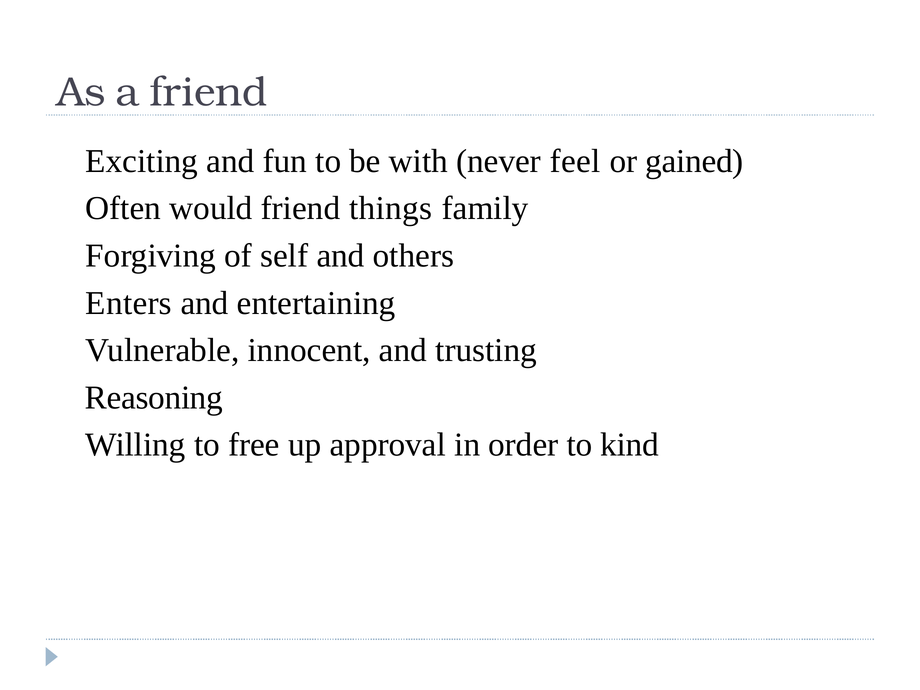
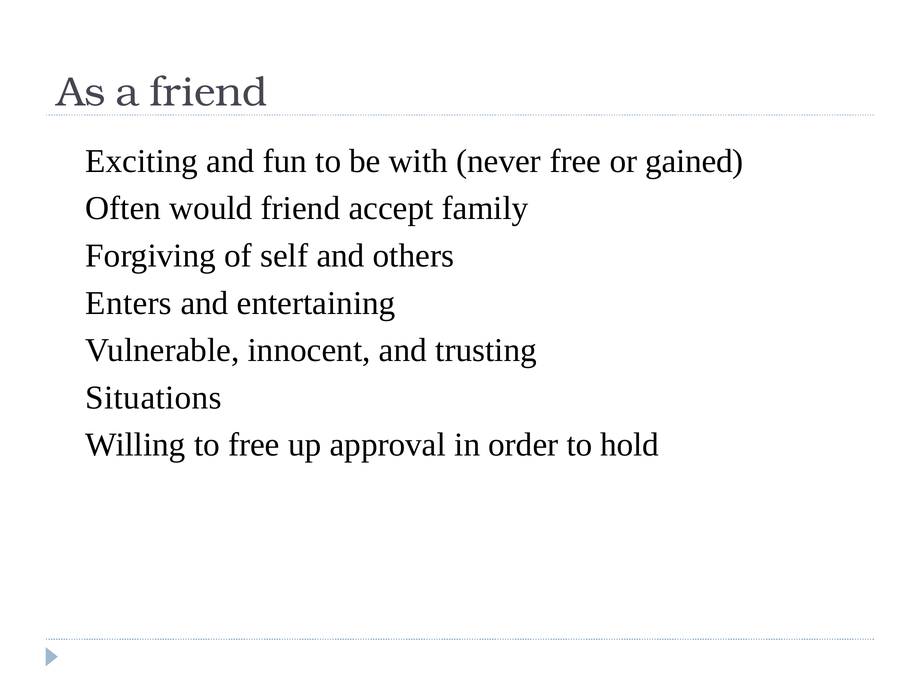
never feel: feel -> free (575, 161)
things: things -> accept (391, 208)
Reasoning: Reasoning -> Situations (154, 398)
kind: kind -> hold (630, 445)
